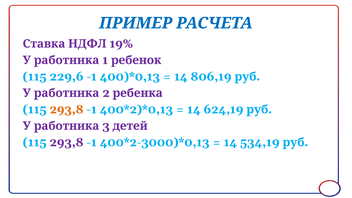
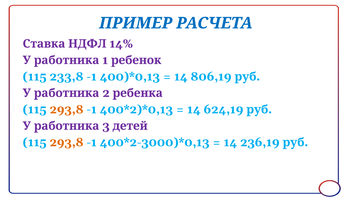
19%: 19% -> 14% (121, 44)
229,6: 229,6 -> 233,8 (66, 77)
293,8 colour: purple -> orange (67, 142)
534,19: 534,19 -> 236,19 (260, 142)
